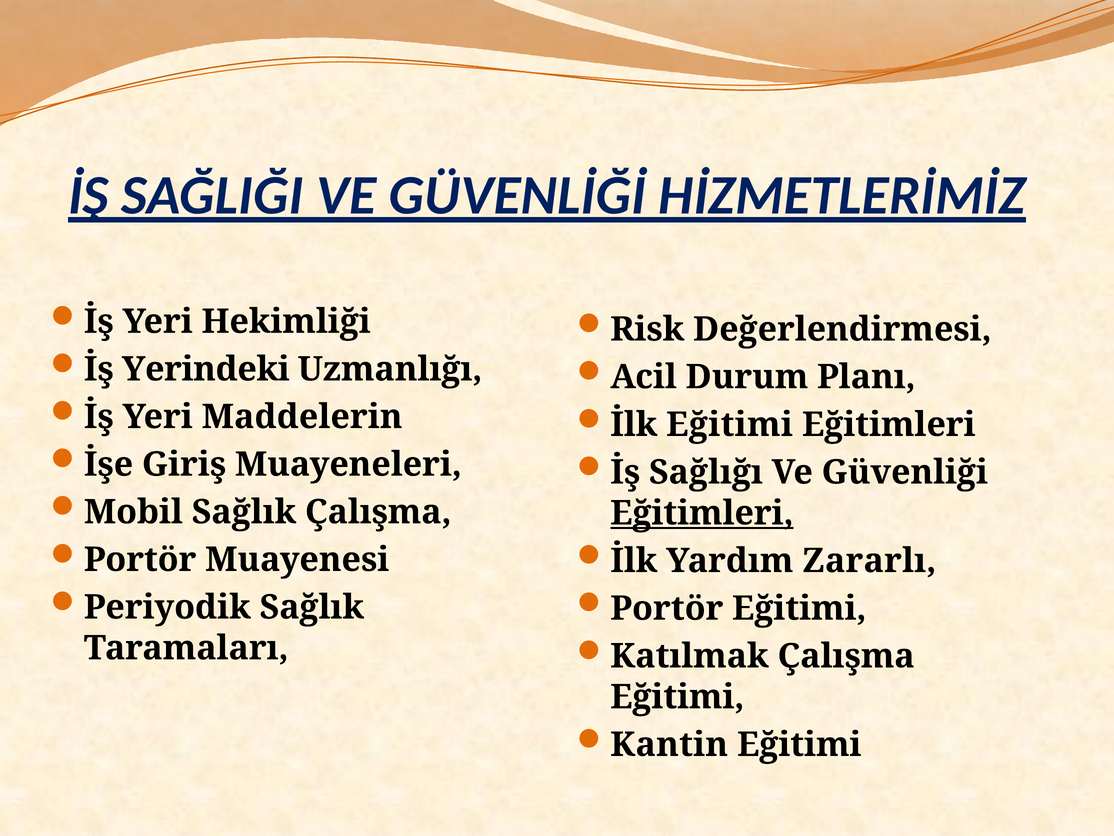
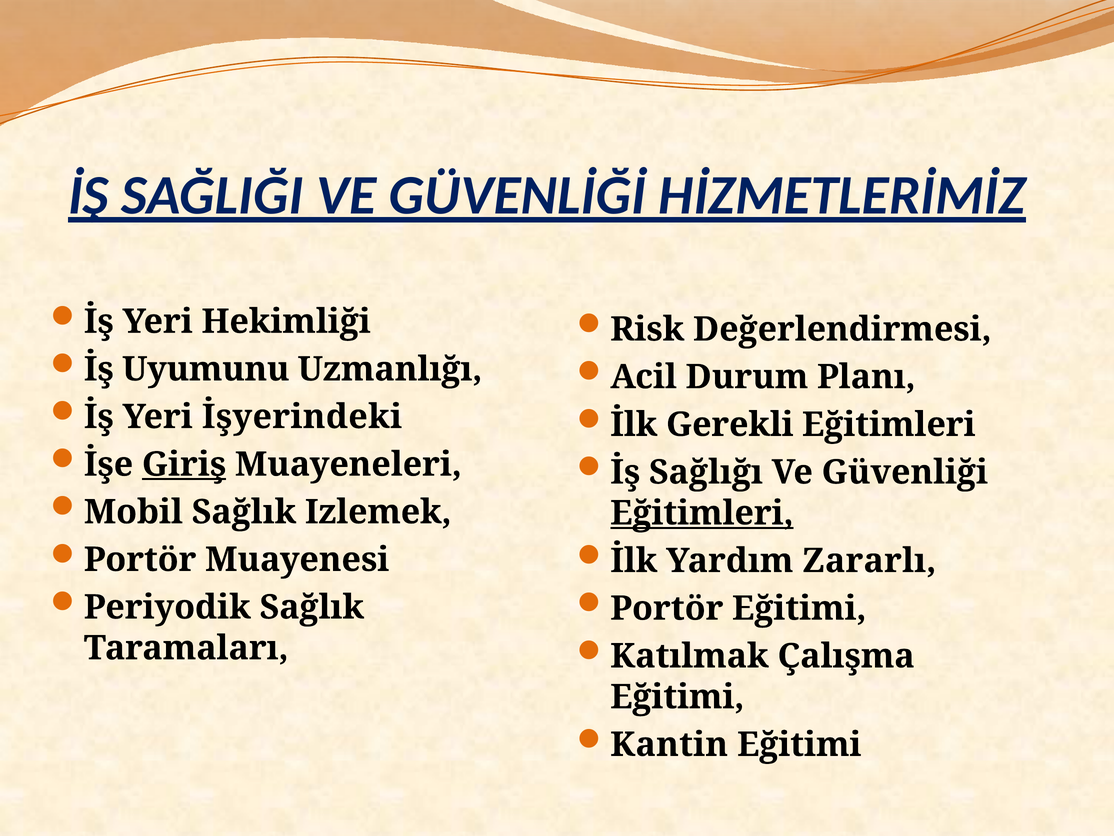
Yerindeki: Yerindeki -> Uyumunu (206, 369)
Maddelerin: Maddelerin -> İşyerindeki (302, 417)
İlk Eğitimi: Eğitimi -> Gerekli (730, 424)
Giriş underline: none -> present (184, 464)
Sağlık Çalışma: Çalışma -> Izlemek (378, 512)
